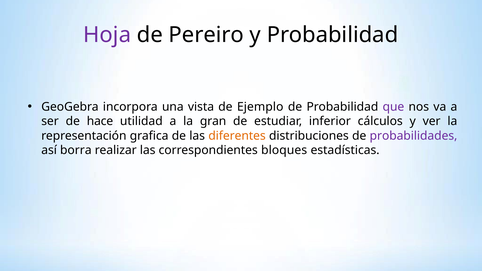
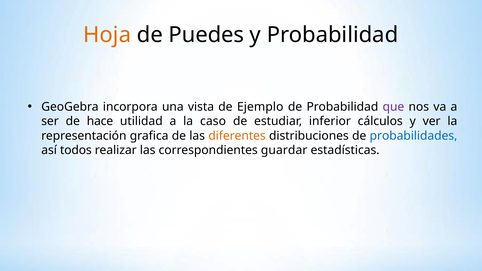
Hoja colour: purple -> orange (107, 35)
Pereiro: Pereiro -> Puedes (206, 35)
gran: gran -> caso (213, 121)
probabilidades colour: purple -> blue (414, 136)
borra: borra -> todos (76, 150)
bloques: bloques -> guardar (284, 150)
